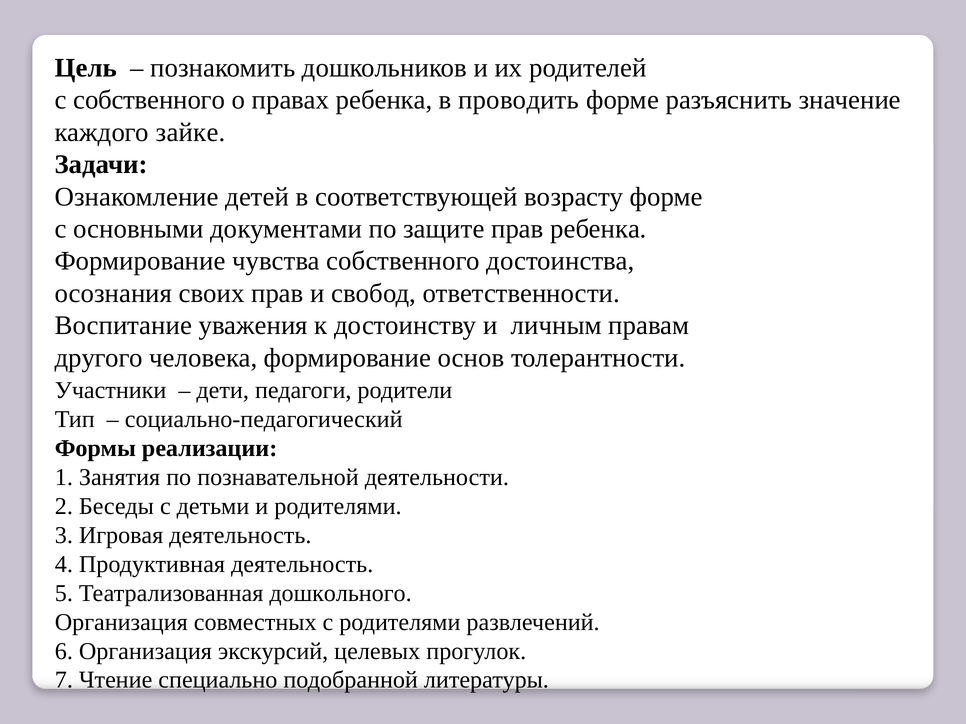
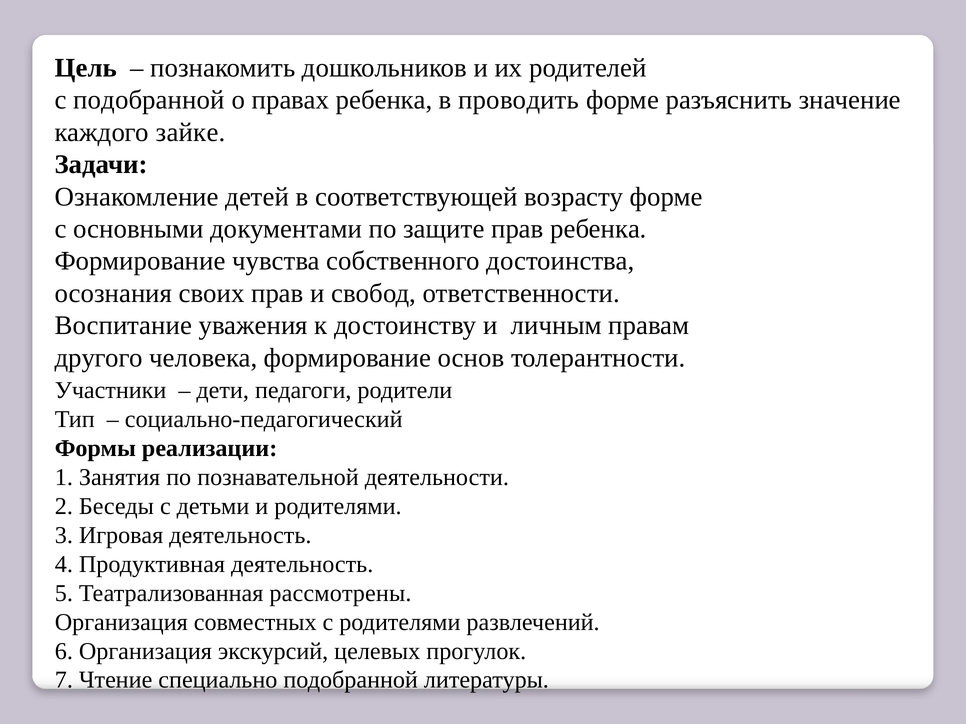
с собственного: собственного -> подобранной (149, 100)
дошкольного: дошкольного -> рассмотрены (340, 594)
